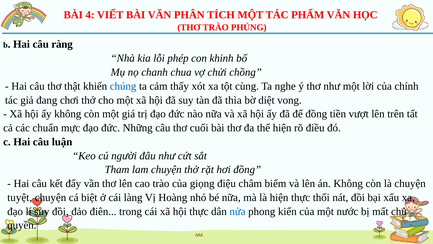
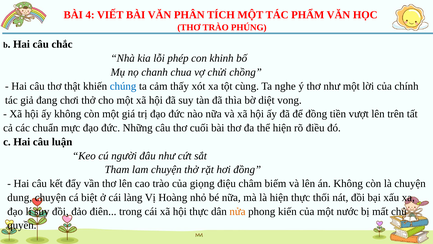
ràng: ràng -> chắc (62, 44)
tuyệt: tuyệt -> dung (20, 197)
nửa colour: blue -> orange (238, 211)
